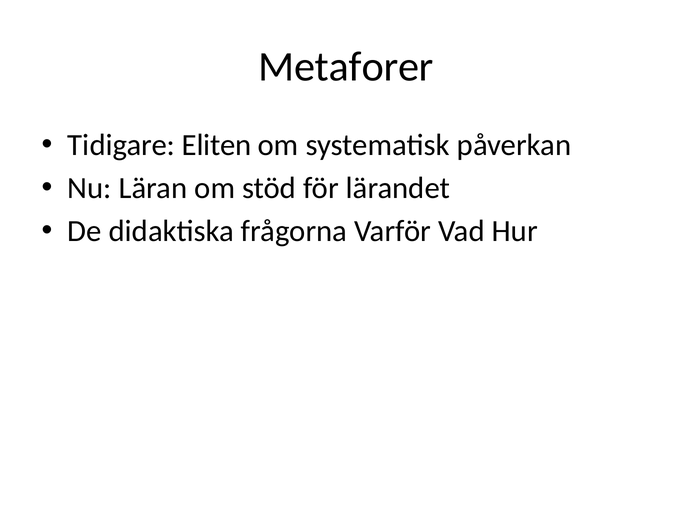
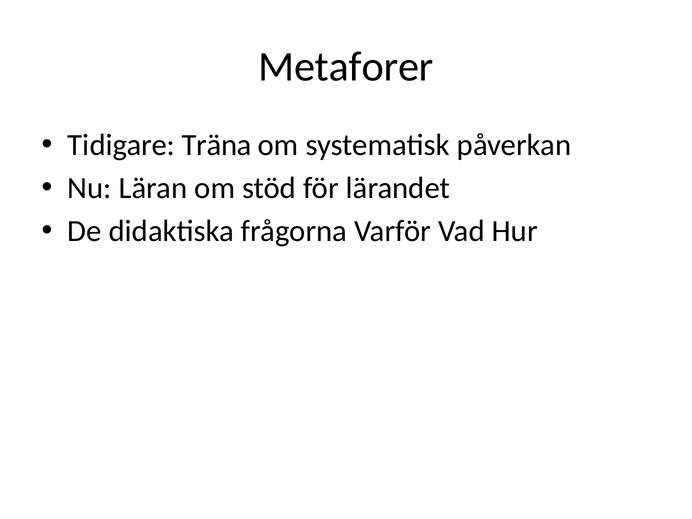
Eliten: Eliten -> Träna (217, 145)
